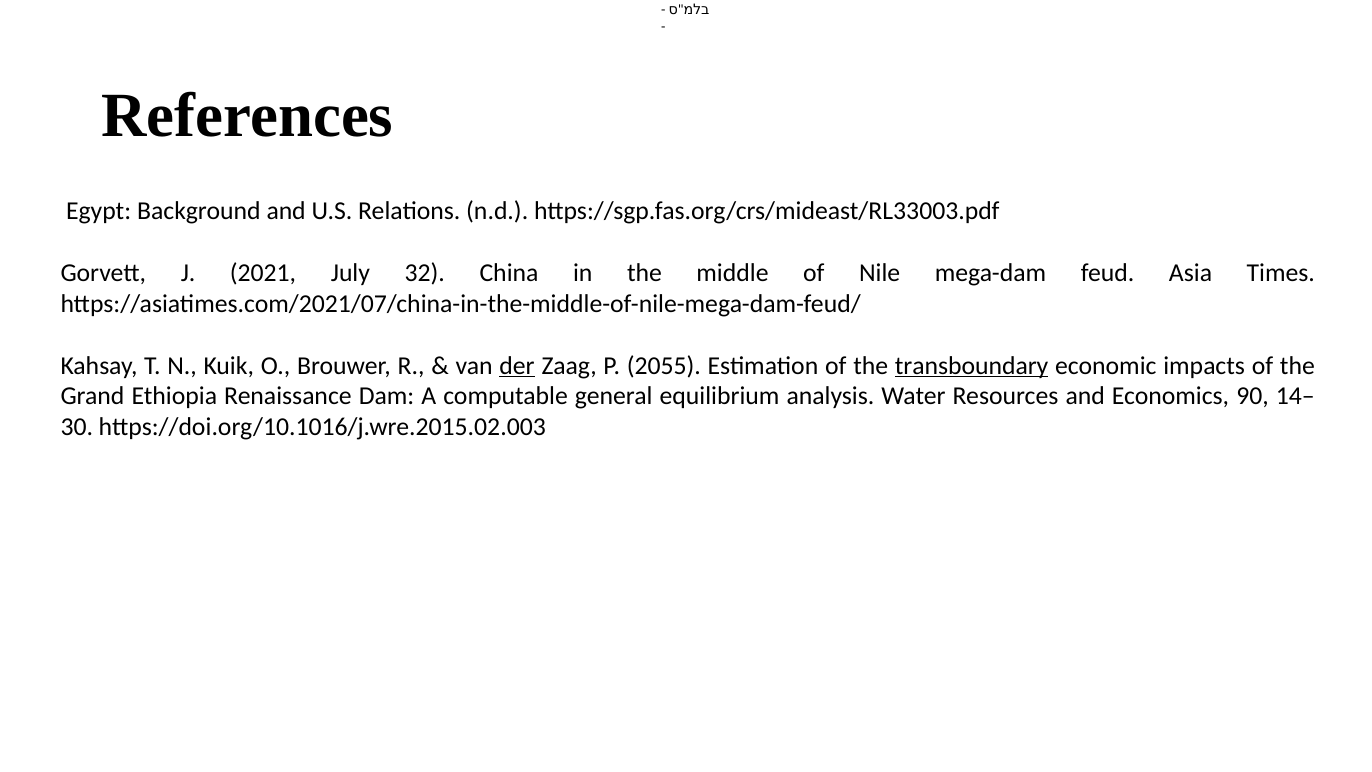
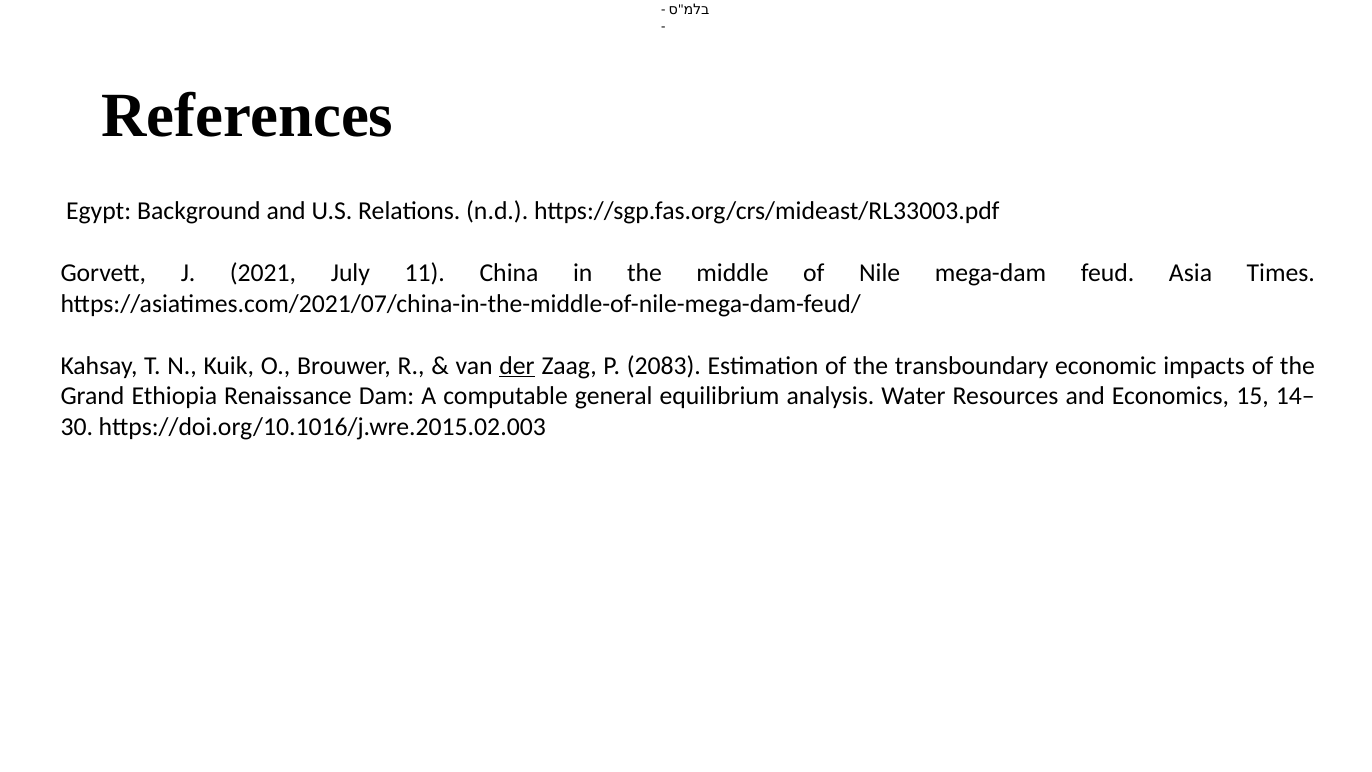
32: 32 -> 11 (425, 273)
2055: 2055 -> 2083 (664, 365)
transboundary underline: present -> none (972, 365)
90: 90 -> 15 (1253, 396)
